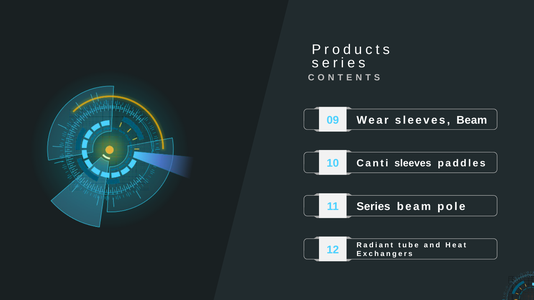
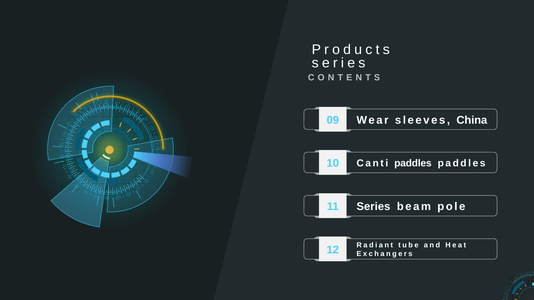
sleeves Beam: Beam -> China (472, 120)
Canti sleeves: sleeves -> paddles (413, 163)
